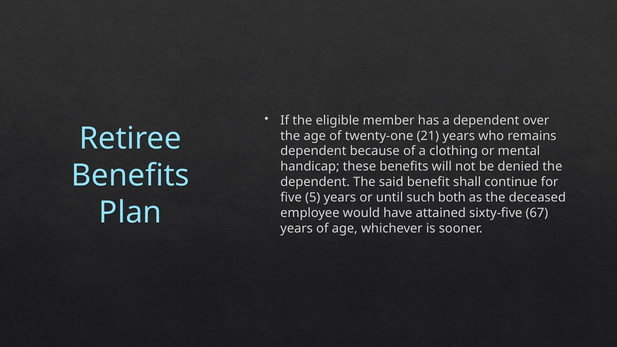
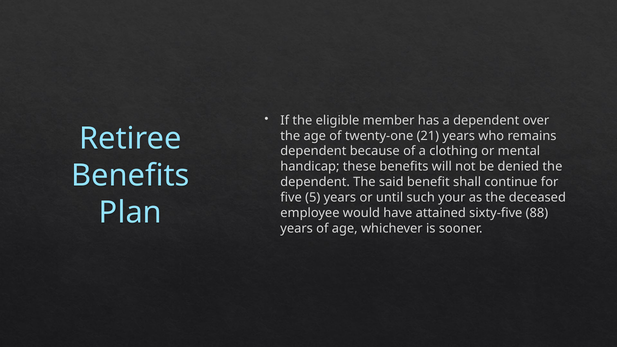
both: both -> your (452, 198)
67: 67 -> 88 (537, 213)
